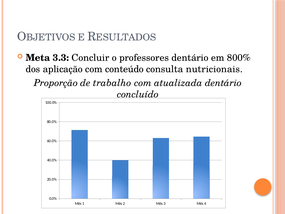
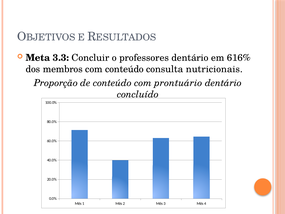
800%: 800% -> 616% (239, 58)
aplicação: aplicação -> membros (63, 69)
de trabalho: trabalho -> conteúdo (112, 83)
atualizada: atualizada -> prontuário (178, 83)
